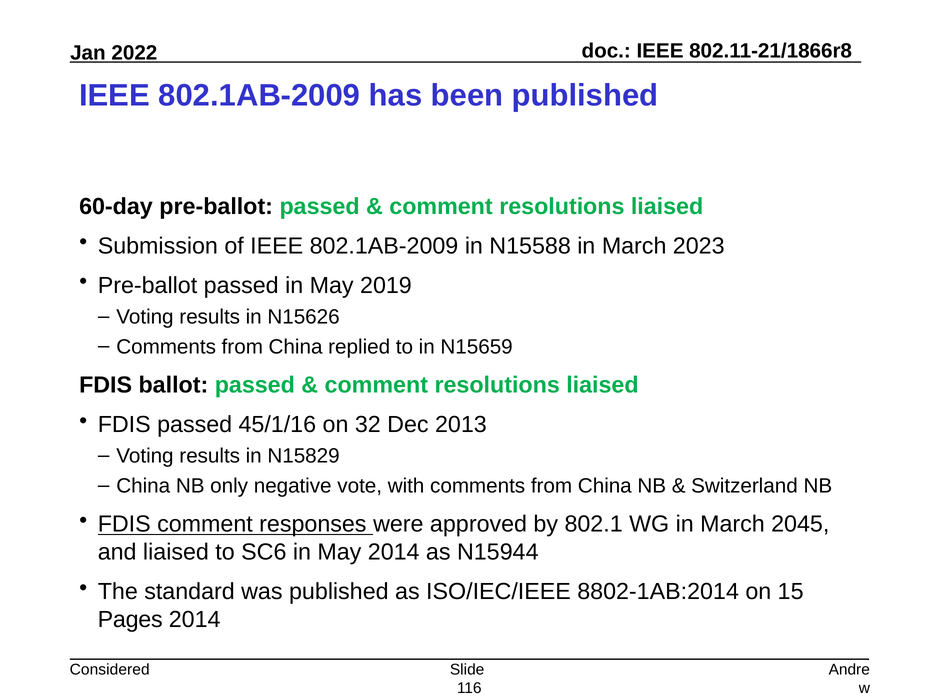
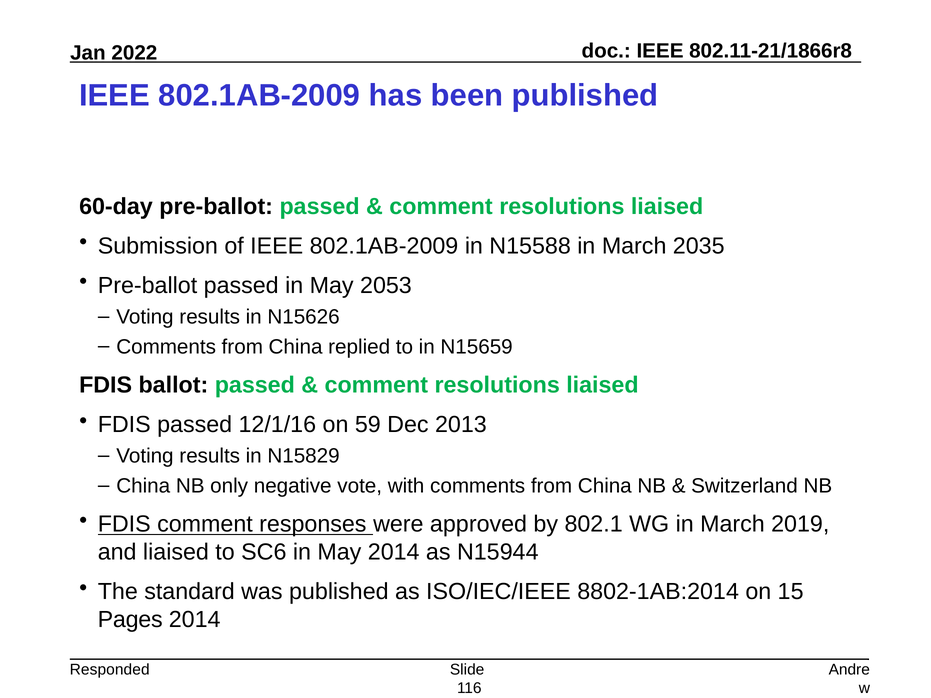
2023: 2023 -> 2035 (699, 246)
2019: 2019 -> 2053 (386, 286)
45/1/16: 45/1/16 -> 12/1/16 (277, 425)
32: 32 -> 59 (368, 425)
2045: 2045 -> 2019 (800, 524)
Considered: Considered -> Responded (110, 670)
